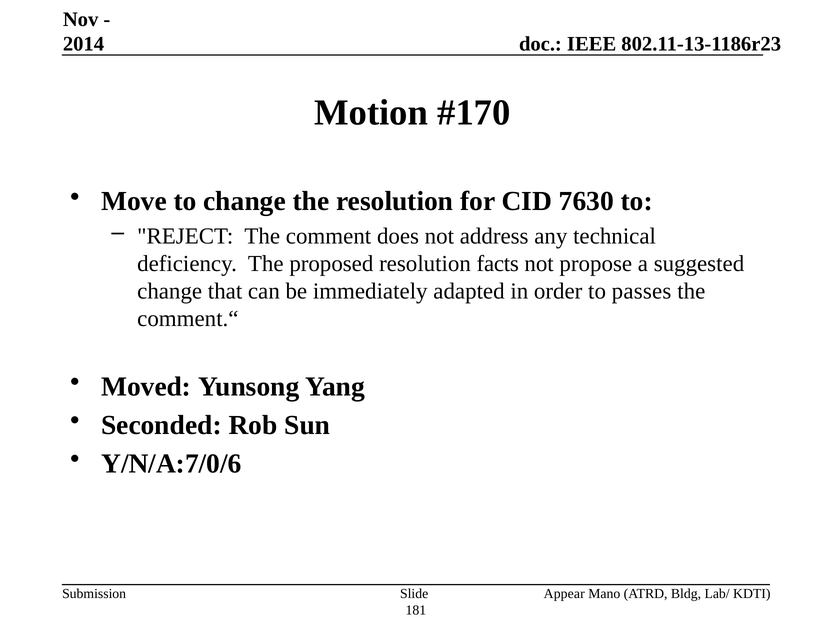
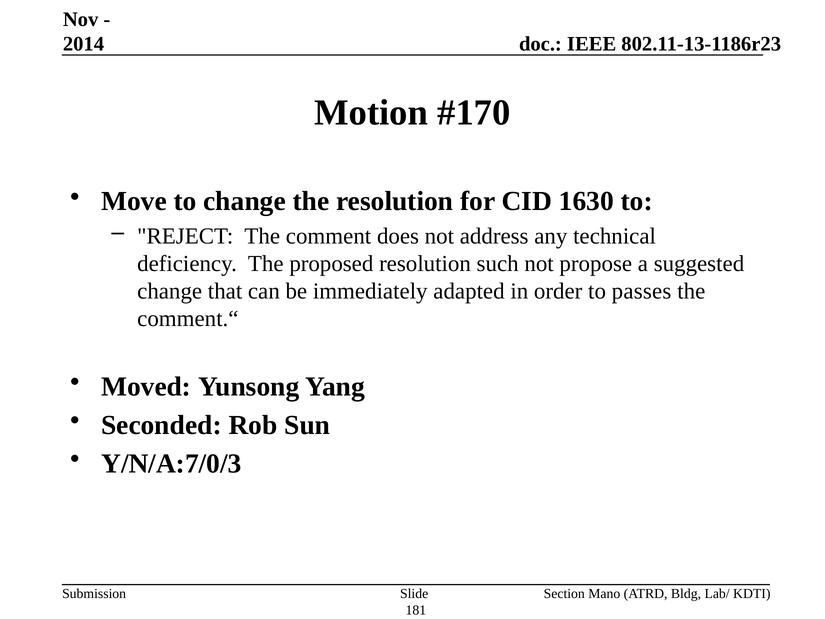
7630: 7630 -> 1630 (586, 201)
facts: facts -> such (498, 263)
Y/N/A:7/0/6: Y/N/A:7/0/6 -> Y/N/A:7/0/3 (171, 464)
Appear: Appear -> Section (564, 593)
